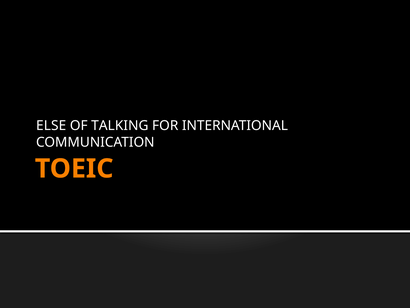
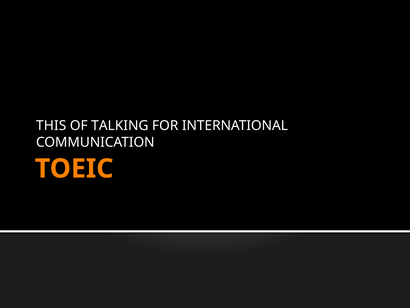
ELSE: ELSE -> THIS (51, 126)
